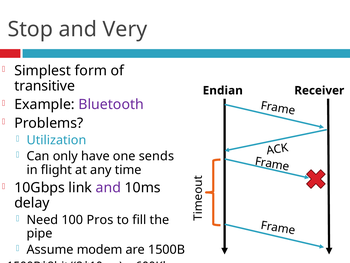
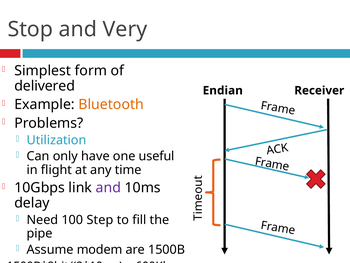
transitive: transitive -> delivered (45, 86)
Bluetooth colour: purple -> orange (111, 104)
sends: sends -> useful (157, 156)
Pros: Pros -> Step (100, 219)
